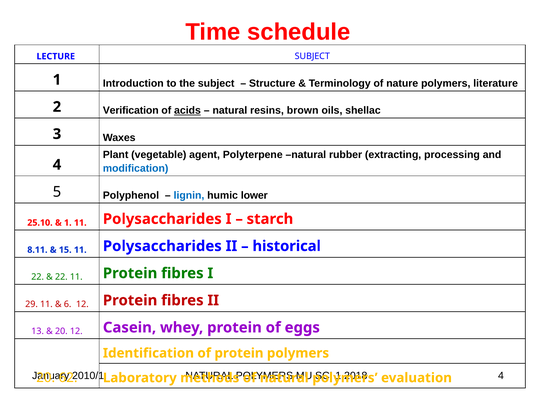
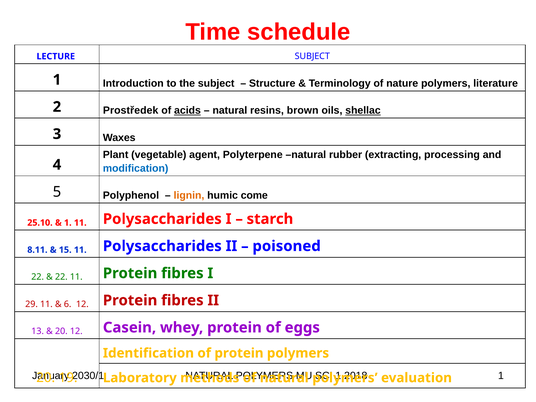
Verification: Verification -> Prostředek (131, 111)
shellac underline: none -> present (363, 111)
lignin colour: blue -> orange (189, 195)
lower: lower -> come (254, 195)
historical: historical -> poisoned (287, 246)
2010/1: 2010/1 -> 2030/1 (88, 376)
4: 4 -> 1 (501, 376)
62: 62 -> 19 (68, 378)
